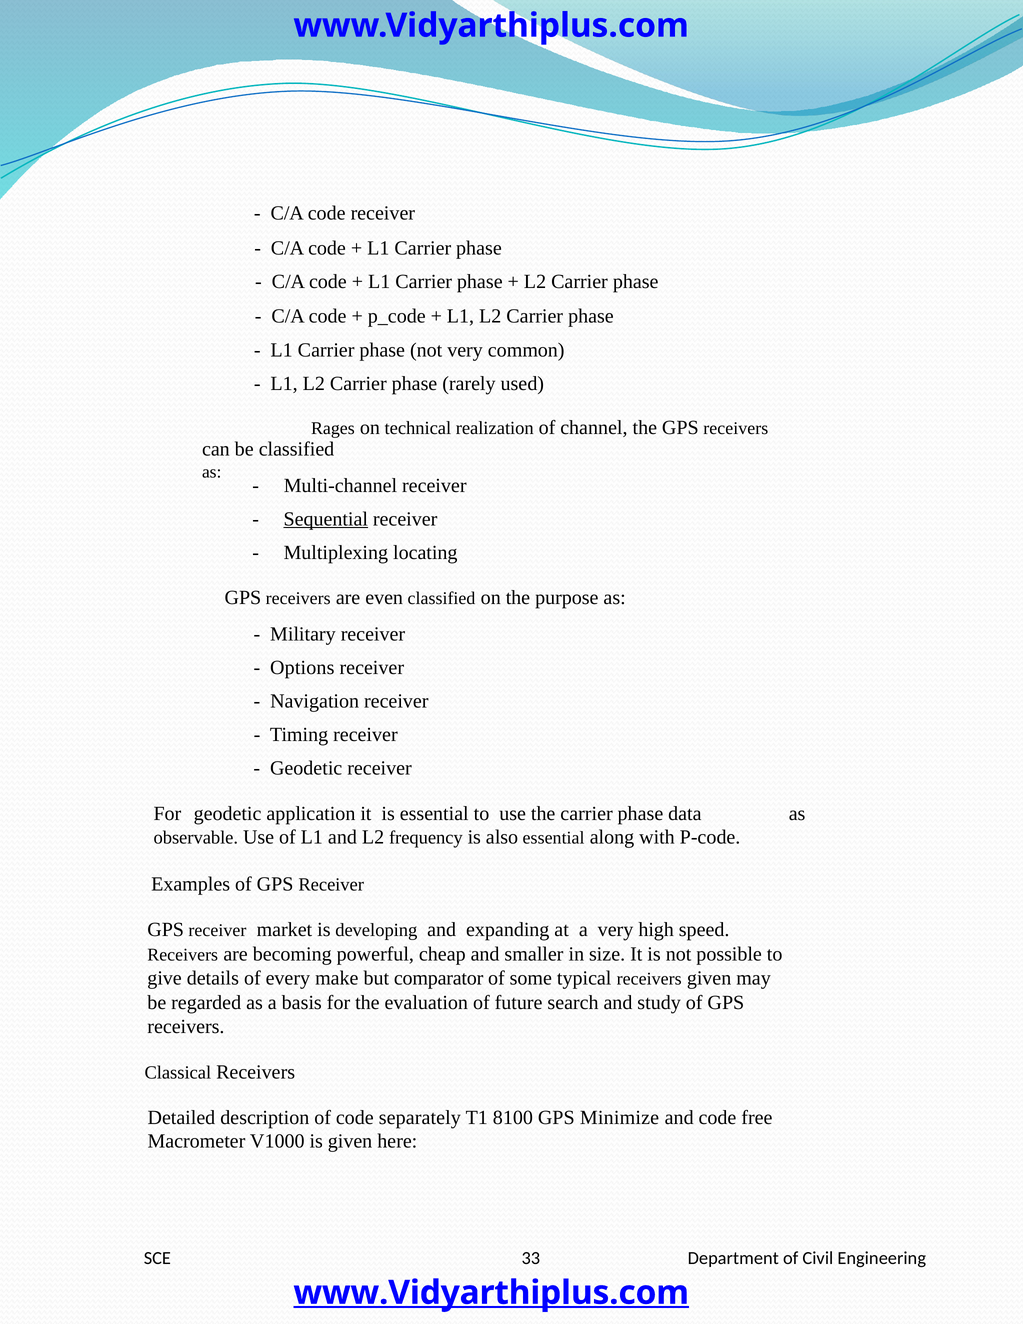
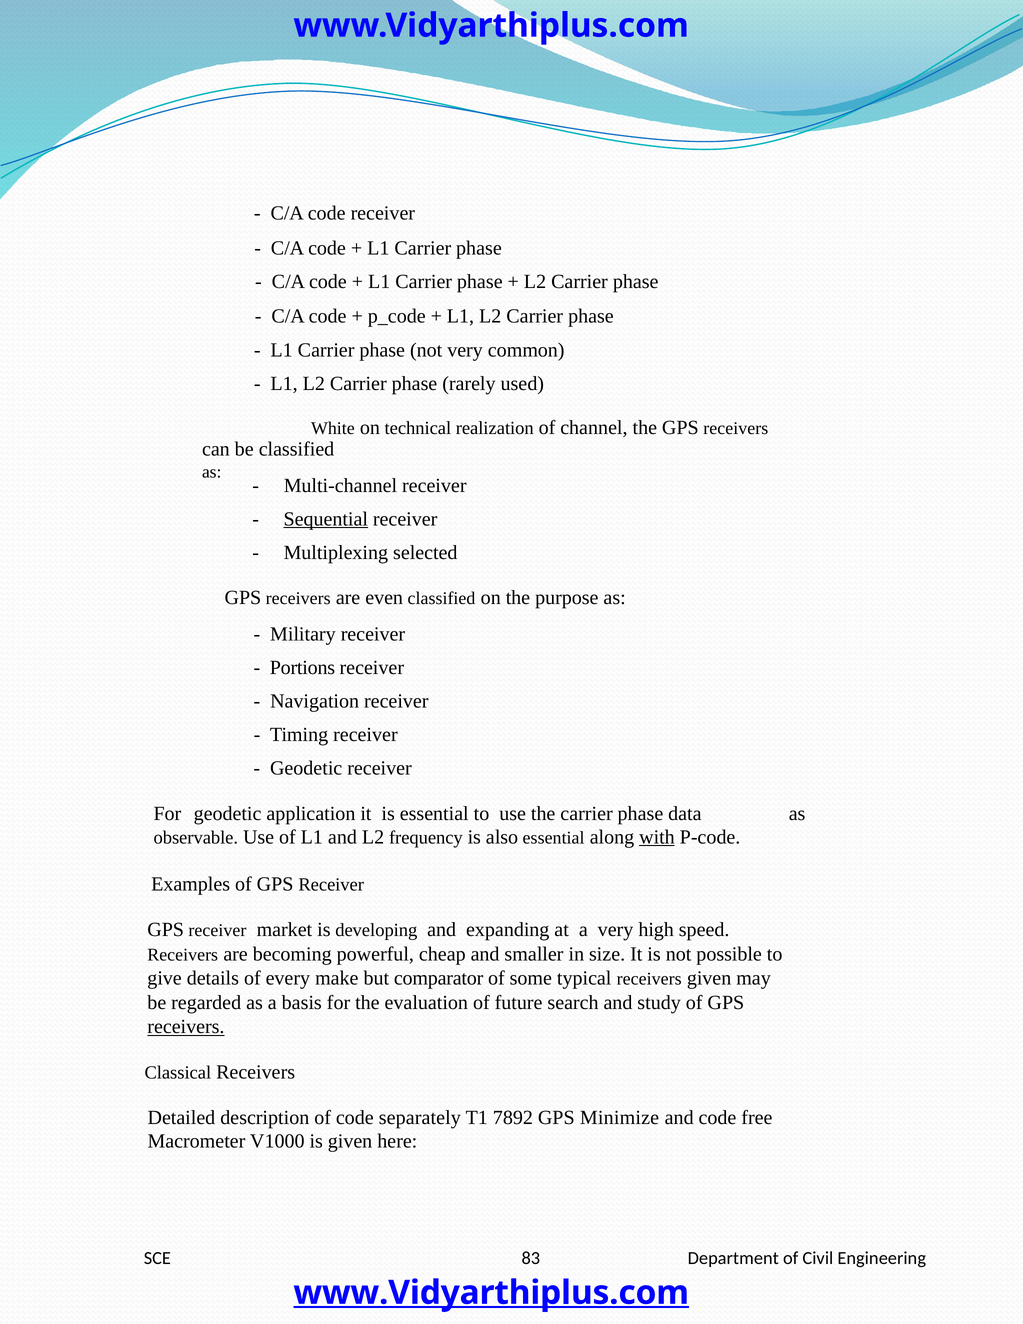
Rages: Rages -> White (333, 428)
locating: locating -> selected (425, 552)
Options: Options -> Portions (302, 668)
with underline: none -> present (657, 837)
receivers underline: none -> present (186, 1027)
8100: 8100 -> 7892 (513, 1118)
33: 33 -> 83 (531, 1258)
